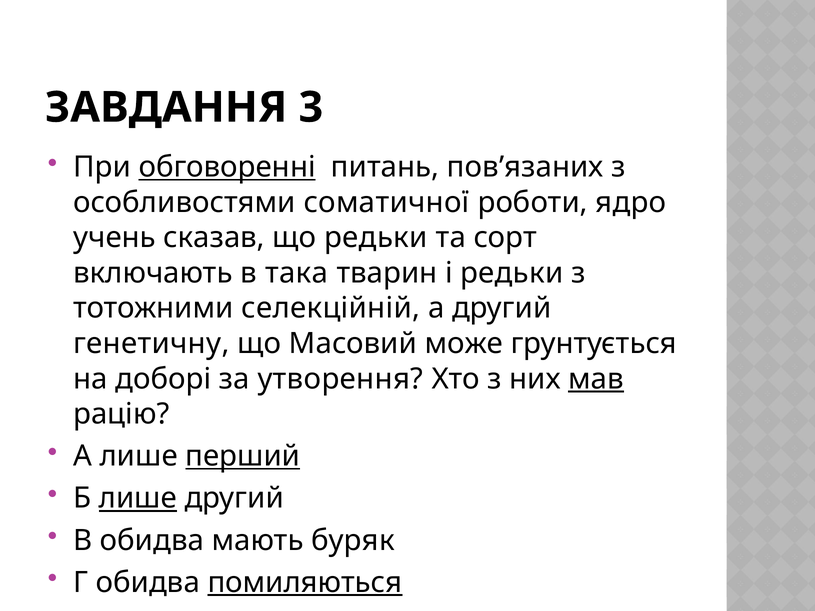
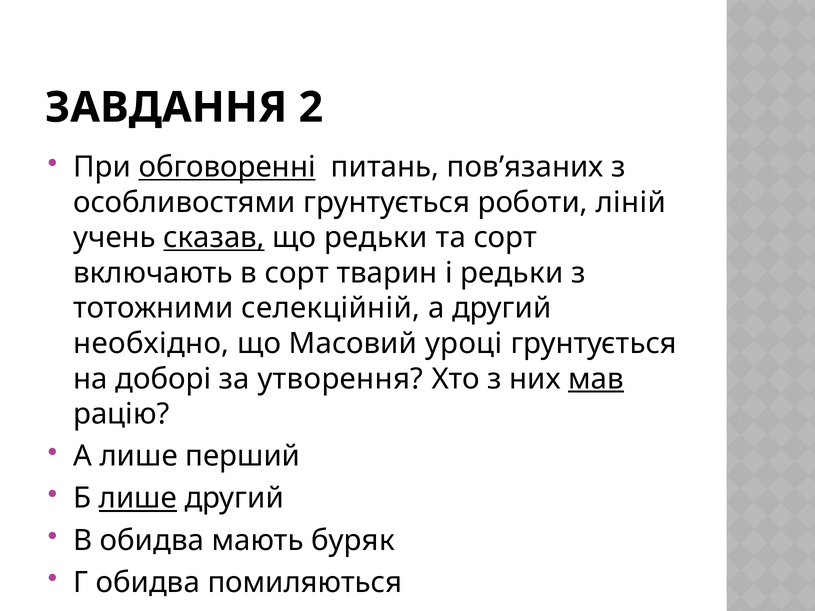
3: 3 -> 2 (311, 108)
особливостями соматичної: соматичної -> грунтується (387, 202)
ядро: ядро -> ліній (631, 202)
сказав underline: none -> present (214, 238)
в така: така -> сорт (297, 273)
генетичну: генетичну -> необхідно (151, 344)
може: може -> уроці (464, 344)
перший underline: present -> none (243, 456)
помиляються underline: present -> none (305, 583)
